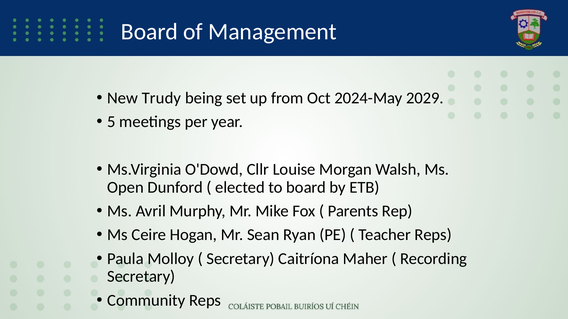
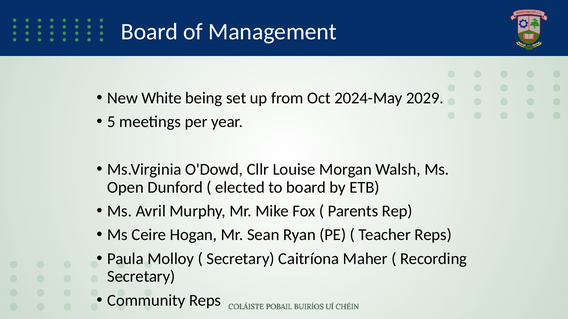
Trudy: Trudy -> White (162, 98)
